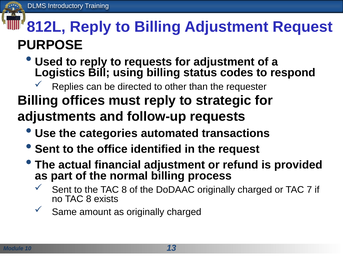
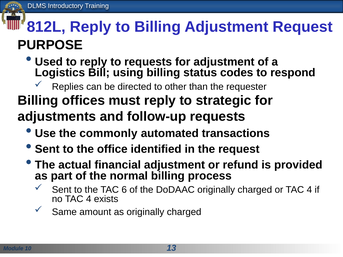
categories: categories -> commonly (108, 134)
the TAC 8: 8 -> 6 (124, 190)
or TAC 7: 7 -> 4 (309, 190)
no TAC 8: 8 -> 4 (89, 199)
